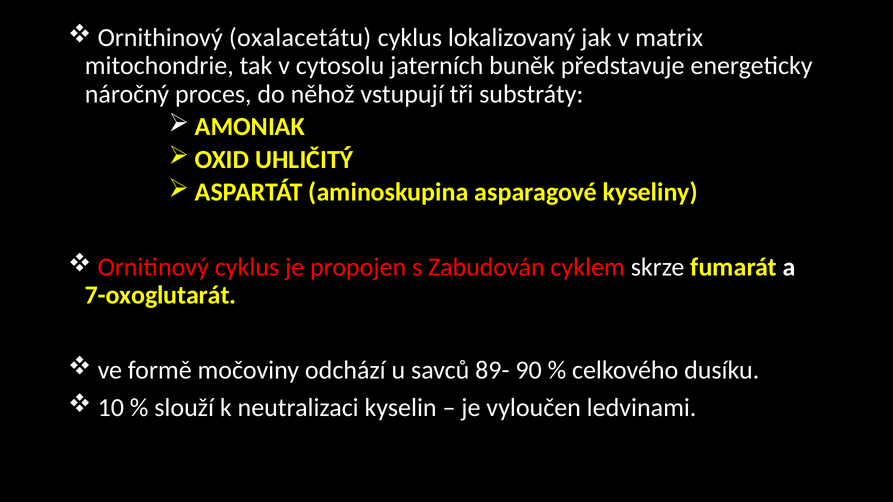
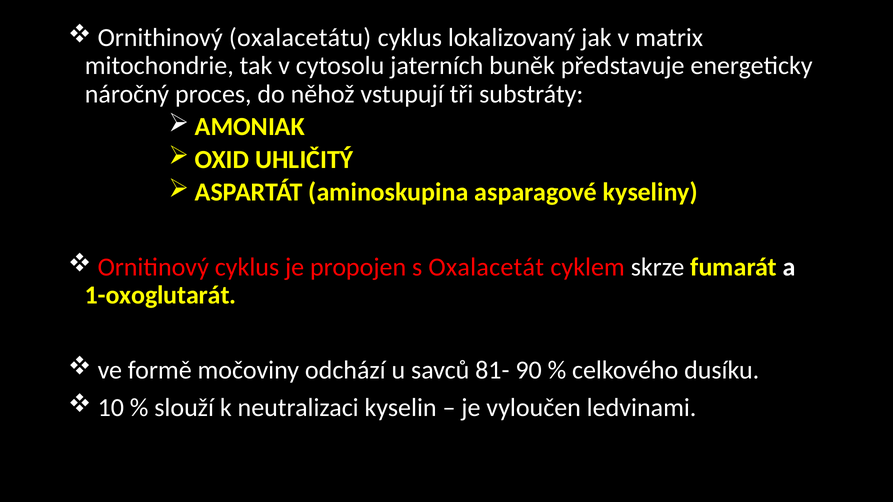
Zabudován: Zabudován -> Oxalacetát (486, 267)
7-oxoglutarát: 7-oxoglutarát -> 1-oxoglutarát (161, 295)
89-: 89- -> 81- (492, 370)
